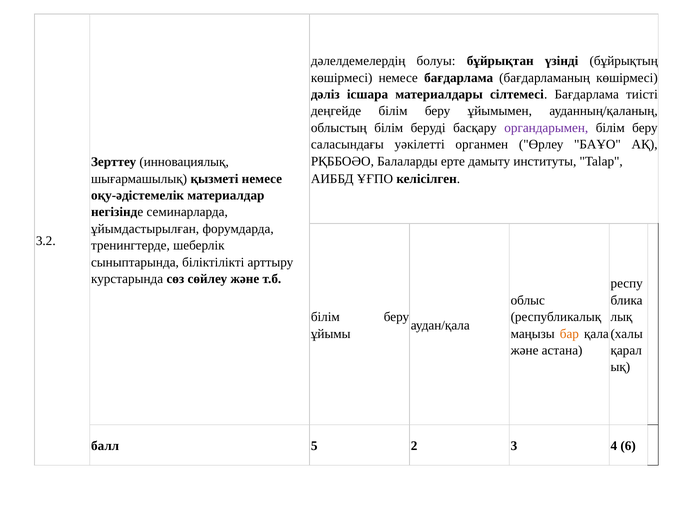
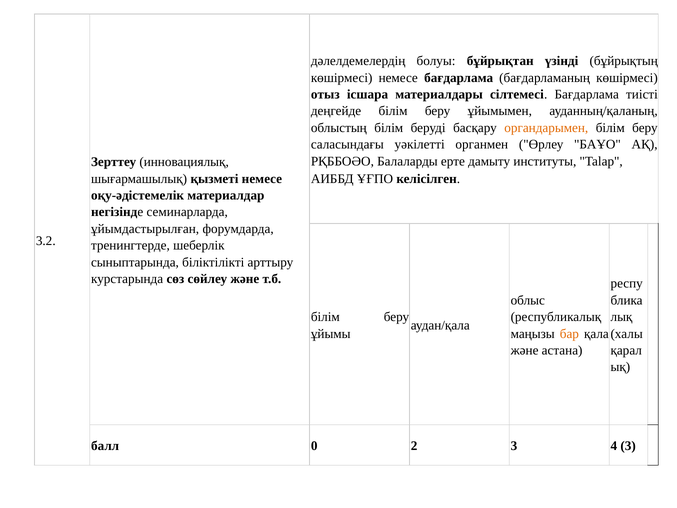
дәліз: дәліз -> отыз (325, 94)
органдарымен colour: purple -> orange (546, 128)
5: 5 -> 0 (314, 446)
4 6: 6 -> 3 (628, 446)
